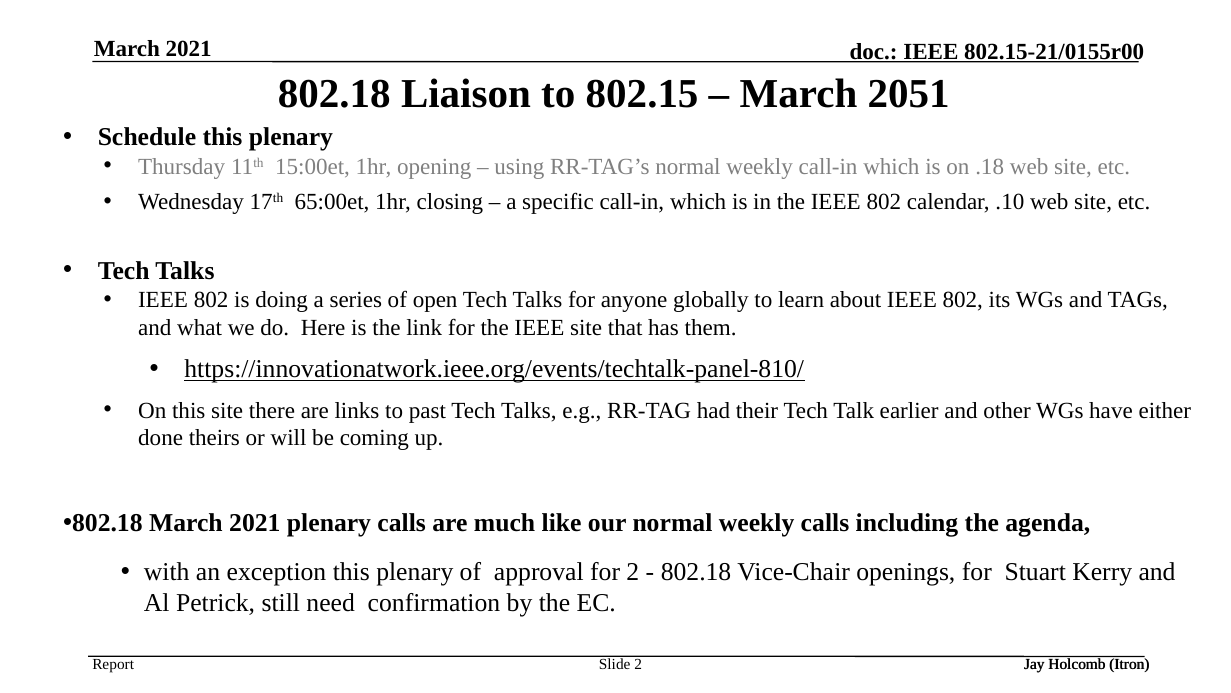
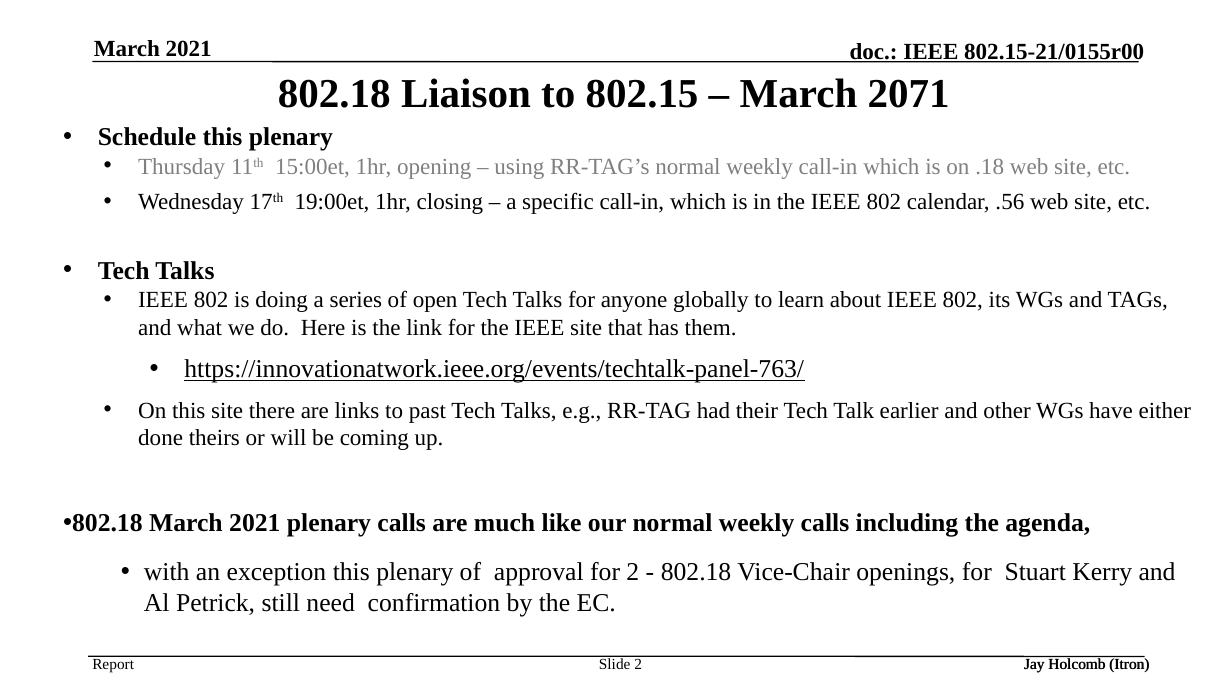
2051: 2051 -> 2071 (909, 94)
65:00et: 65:00et -> 19:00et (332, 202)
.10: .10 -> .56 (1010, 202)
https://innovationatwork.ieee.org/events/techtalk-panel-810/: https://innovationatwork.ieee.org/events/techtalk-panel-810/ -> https://innovationatwork.ieee.org/events/techtalk-panel-763/ (494, 369)
